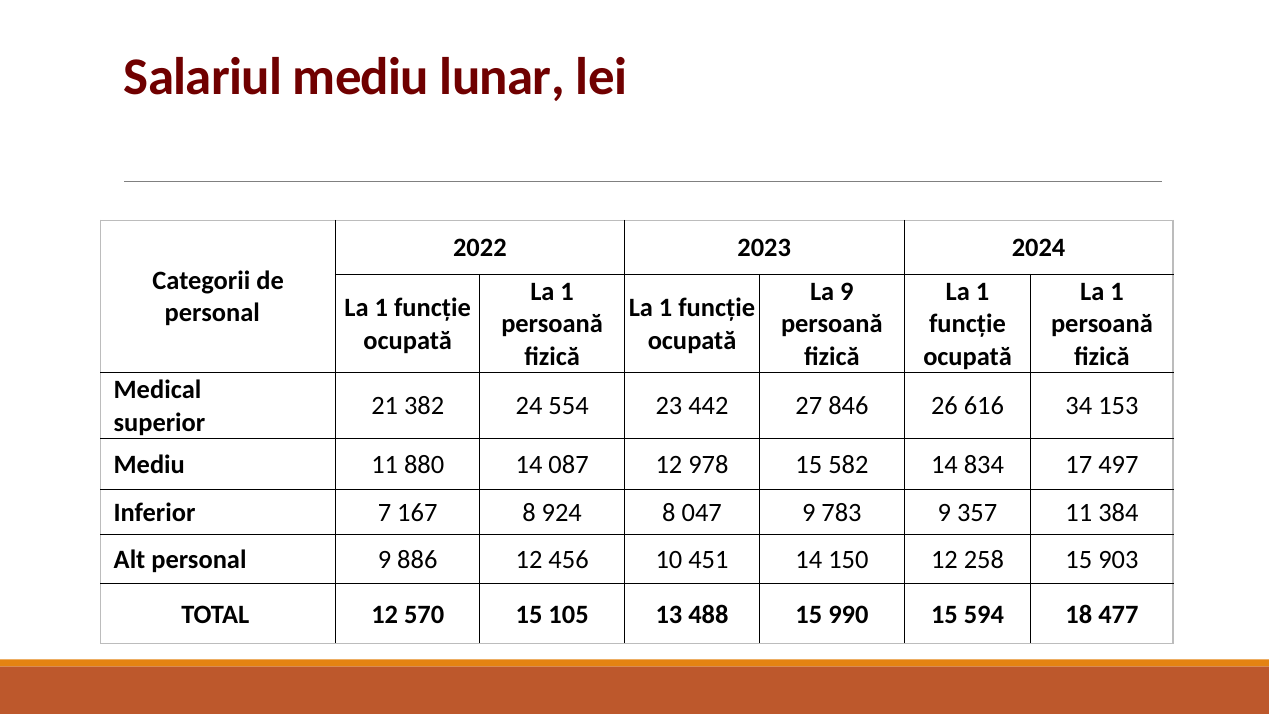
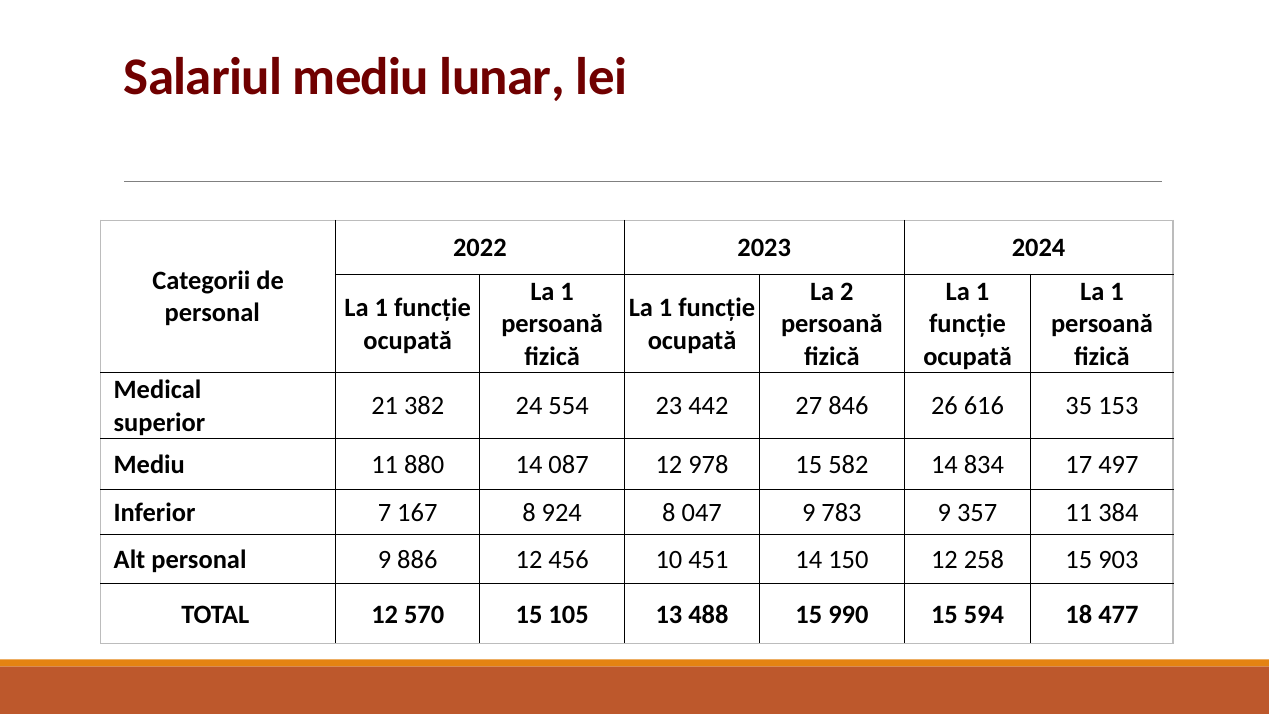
La 9: 9 -> 2 (847, 292)
34: 34 -> 35 (1079, 406)
